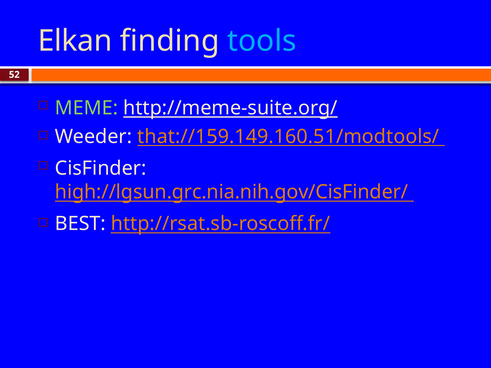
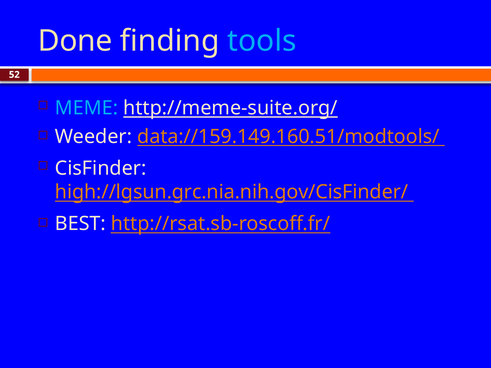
Elkan: Elkan -> Done (75, 41)
MEME colour: light green -> light blue (87, 108)
that://159.149.160.51/modtools/: that://159.149.160.51/modtools/ -> data://159.149.160.51/modtools/ (288, 137)
